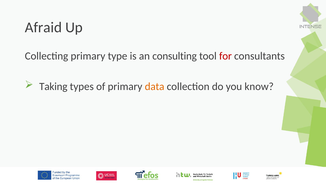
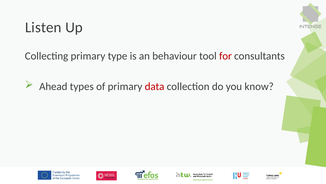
Afraid: Afraid -> Listen (43, 27)
consulting: consulting -> behaviour (175, 56)
Taking: Taking -> Ahead (53, 86)
data colour: orange -> red (155, 86)
